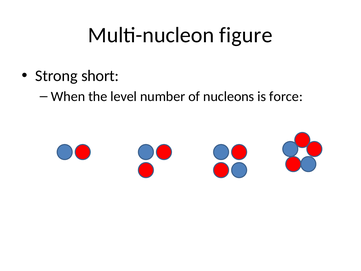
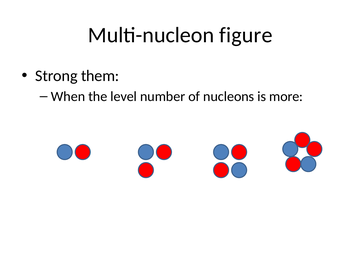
short: short -> them (100, 76)
force: force -> more (286, 96)
